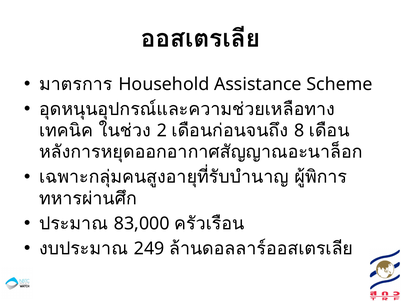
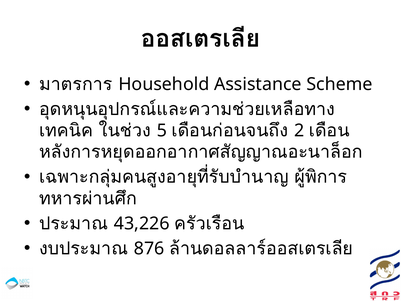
2: 2 -> 5 (162, 131)
8: 8 -> 2 (299, 131)
83,000: 83,000 -> 43,226 (142, 223)
249: 249 -> 876 (149, 248)
